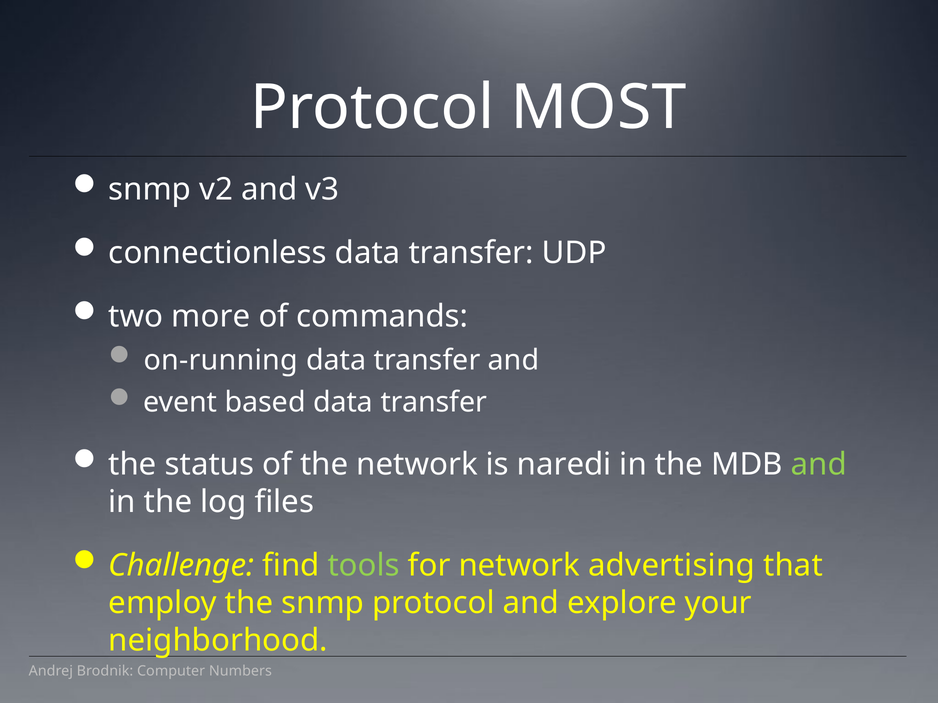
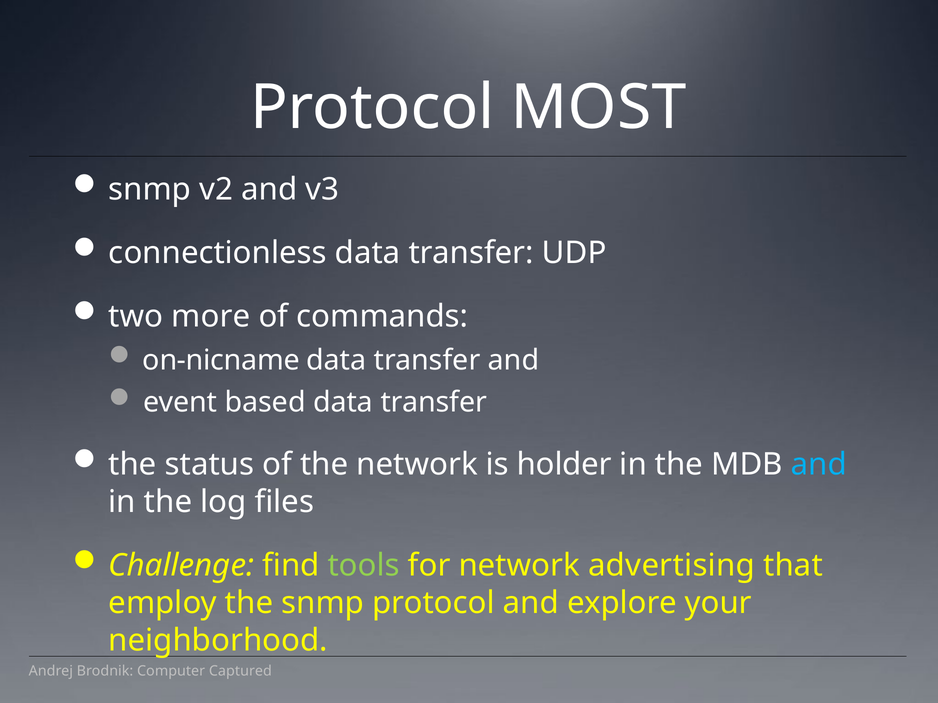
on-running: on-running -> on-nicname (221, 360)
naredi: naredi -> holder (564, 465)
and colour: light green -> light blue (819, 465)
Numbers: Numbers -> Captured (240, 672)
